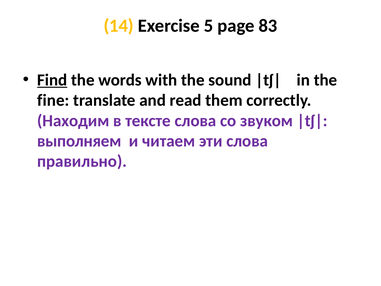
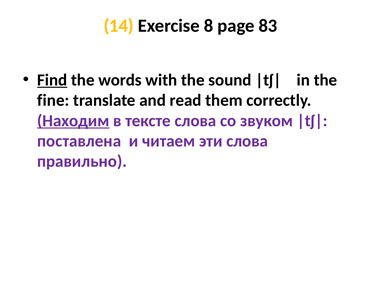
5: 5 -> 8 (209, 26)
Находим underline: none -> present (73, 121)
выполняем: выполняем -> поставлена (79, 141)
